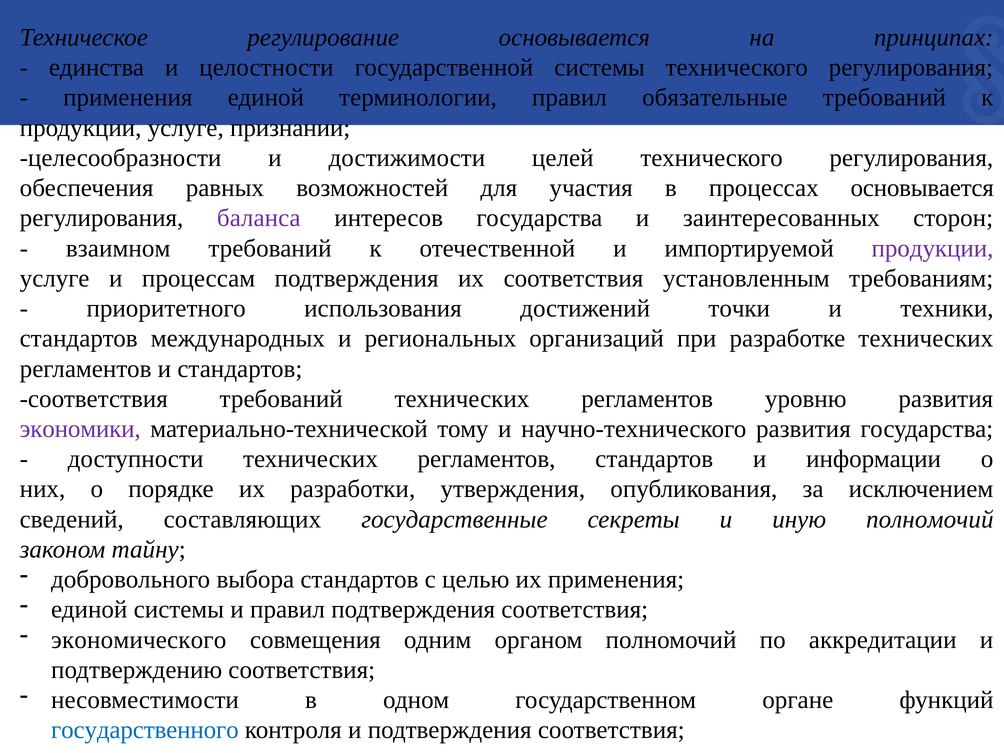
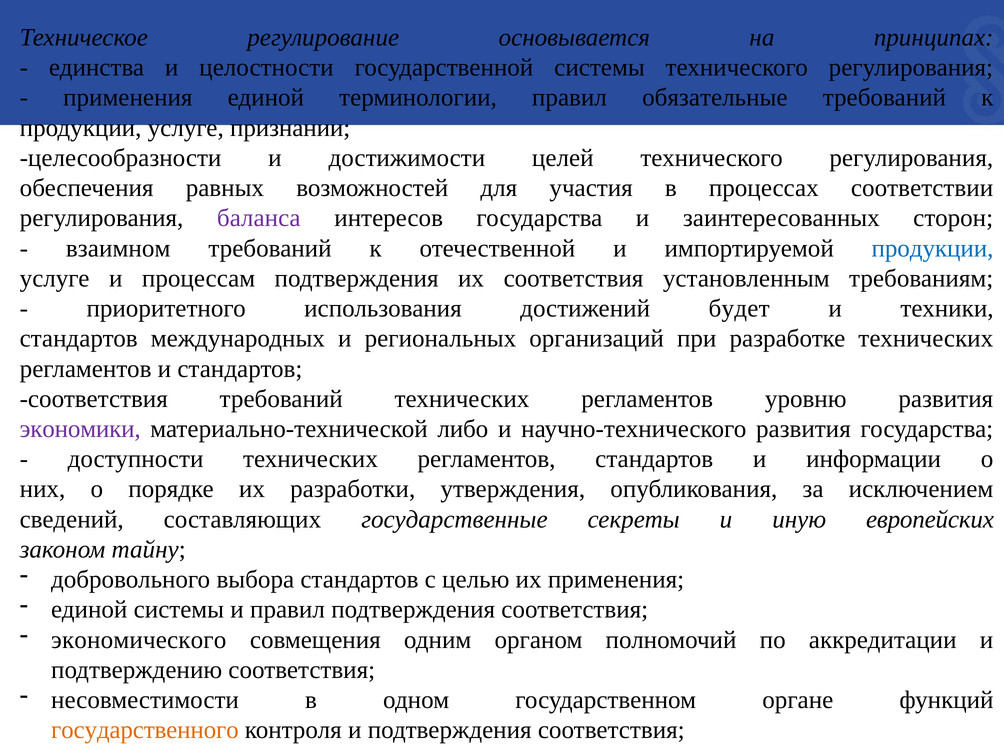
процессах основывается: основывается -> соответствии (922, 188)
продукции colour: purple -> blue (932, 248)
точки: точки -> будет (739, 308)
тому: тому -> либо (463, 429)
иную полномочий: полномочий -> европейских (930, 519)
государственного colour: blue -> orange (145, 730)
